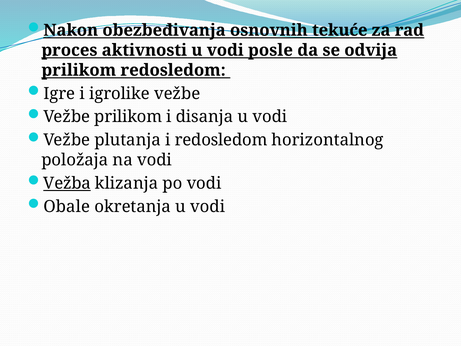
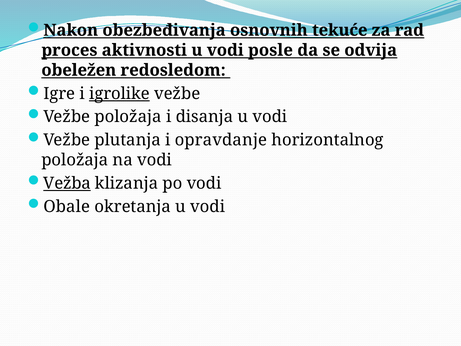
prilikom: prilikom -> obeležen (79, 70)
igrolike underline: none -> present (119, 93)
Vežbe prilikom: prilikom -> položaja (128, 117)
i redosledom: redosledom -> opravdanje (221, 140)
